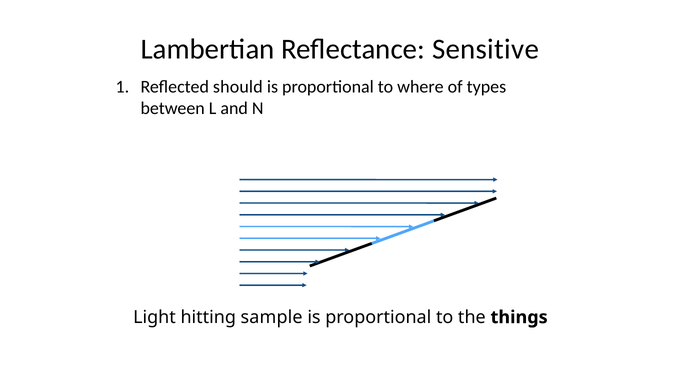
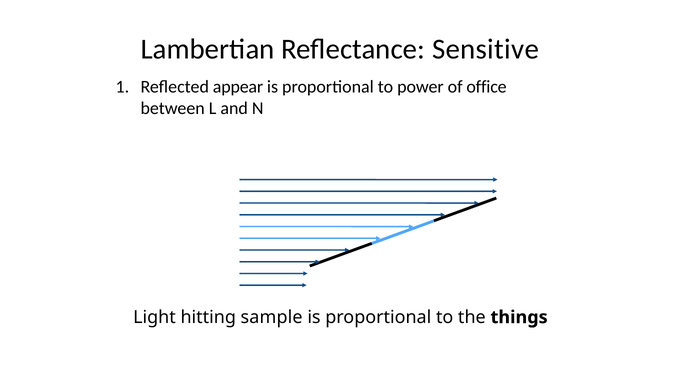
should: should -> appear (238, 87)
where: where -> power (420, 87)
types: types -> office (487, 87)
